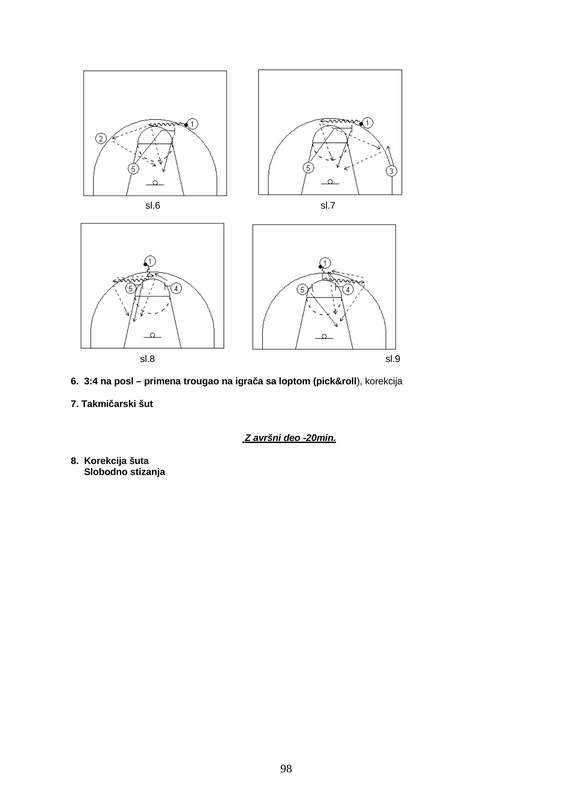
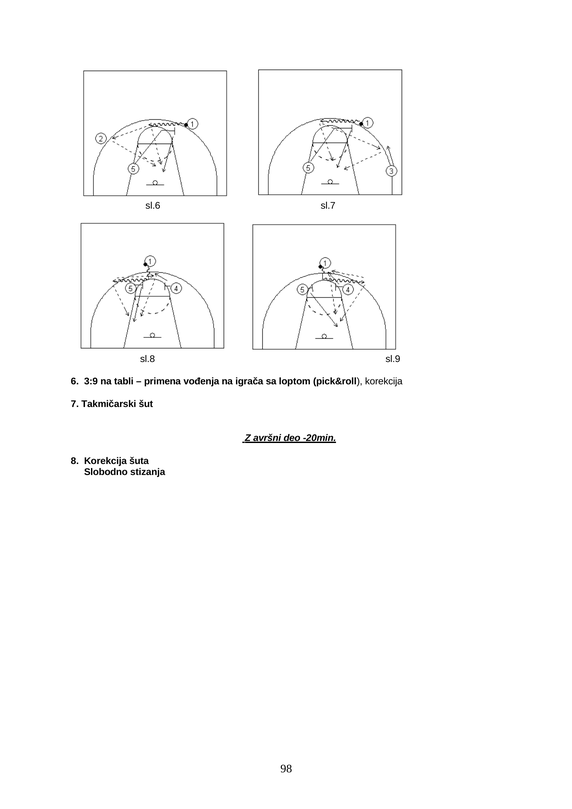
3:4: 3:4 -> 3:9 (91, 382)
posl: posl -> tabli (124, 382)
trougao: trougao -> vođenja (201, 382)
